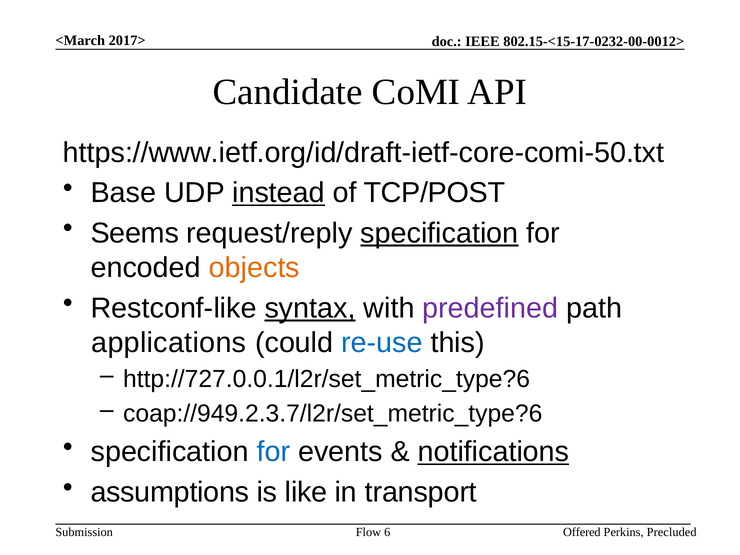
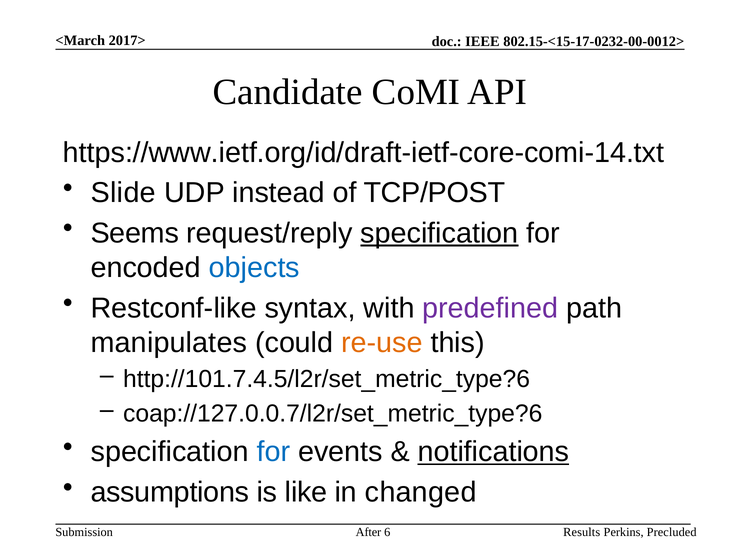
https://www.ietf.org/id/draft-ietf-core-comi-50.txt: https://www.ietf.org/id/draft-ietf-core-comi-50.txt -> https://www.ietf.org/id/draft-ietf-core-comi-14.txt (364, 153)
Base: Base -> Slide (123, 193)
instead underline: present -> none (279, 193)
objects colour: orange -> blue (254, 268)
syntax underline: present -> none (310, 308)
applications: applications -> manipulates (169, 343)
re-use colour: blue -> orange (382, 343)
http://727.0.0.1/l2r/set_metric_type?6: http://727.0.0.1/l2r/set_metric_type?6 -> http://101.7.4.5/l2r/set_metric_type?6 (327, 379)
coap://949.2.3.7/l2r/set_metric_type?6: coap://949.2.3.7/l2r/set_metric_type?6 -> coap://127.0.0.7/l2r/set_metric_type?6 (333, 414)
transport: transport -> changed (421, 492)
Offered: Offered -> Results (582, 532)
Flow: Flow -> After (368, 532)
